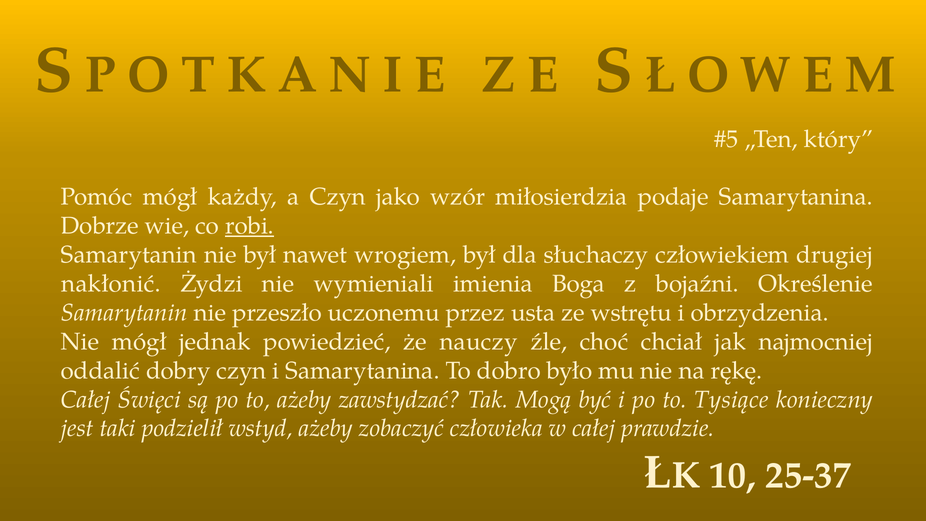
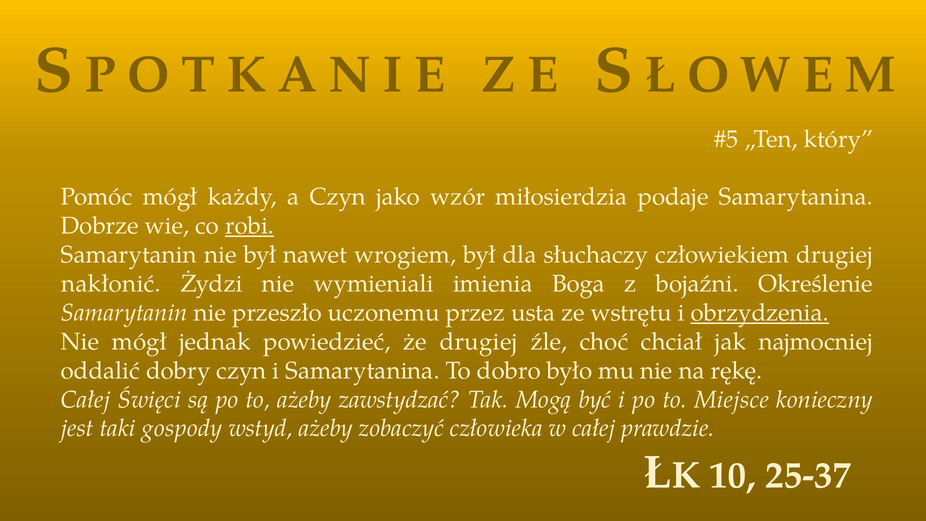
obrzydzenia underline: none -> present (760, 313)
że nauczy: nauczy -> drugiej (479, 342)
Tysiące: Tysiące -> Miejsce (732, 399)
podzielił: podzielił -> gospody (182, 428)
